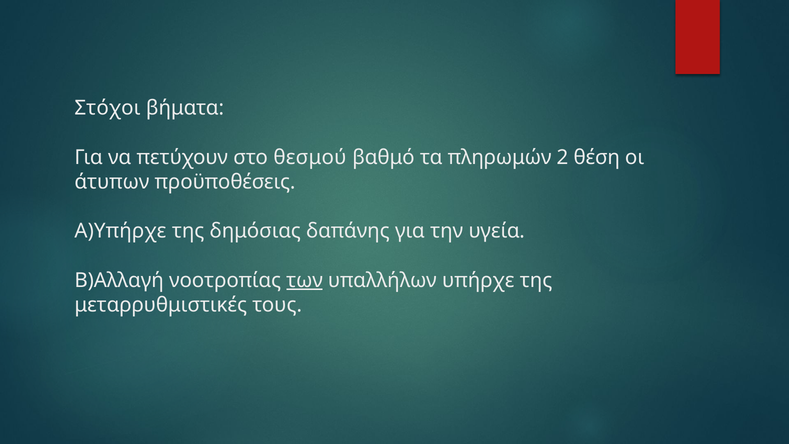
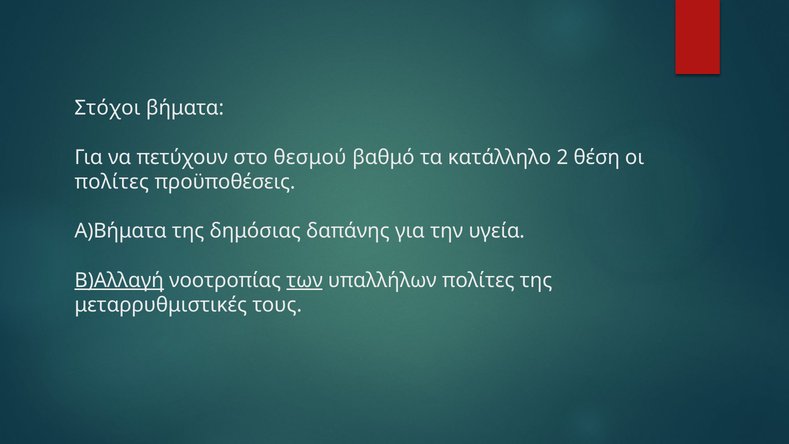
πληρωμών: πληρωμών -> κατάλληλο (500, 157)
άτυπων: άτυπων -> πολίτες (112, 182)
Α)Υπήρχε: Α)Υπήρχε -> Α)Βήματα (121, 231)
Β)Αλλαγή underline: none -> present (119, 280)
υπαλλήλων υπήρχε: υπήρχε -> πολίτες (478, 280)
